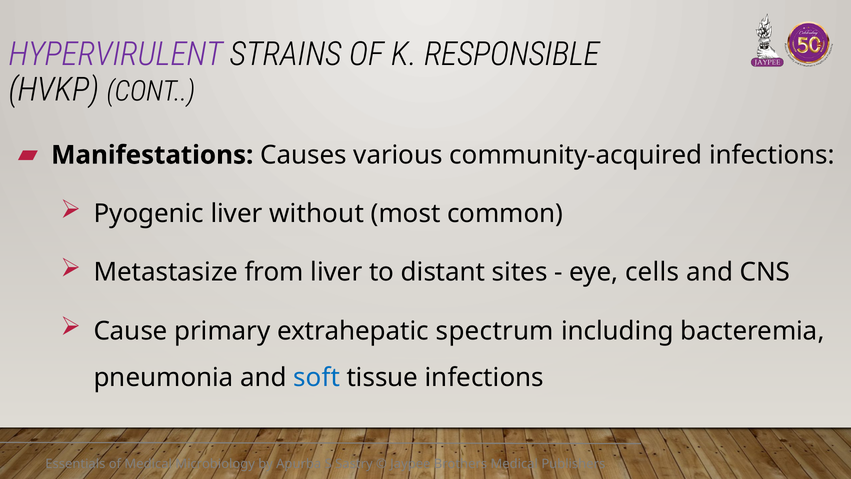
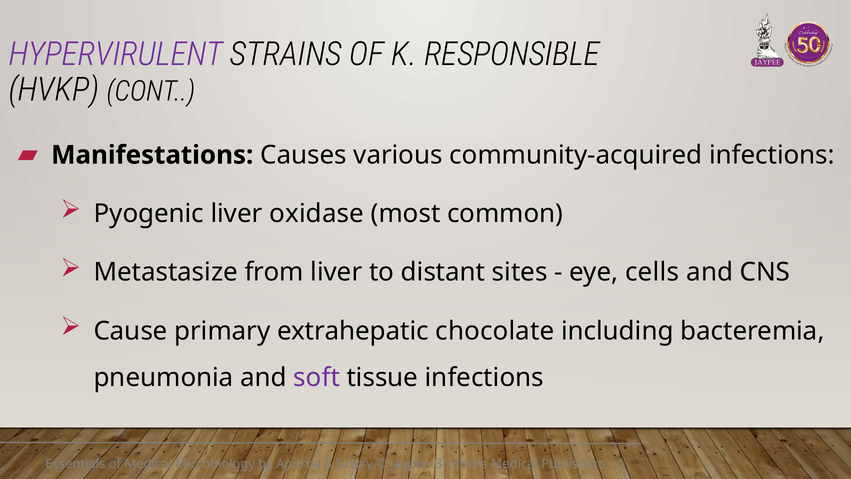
without: without -> oxidase (317, 214)
spectrum: spectrum -> chocolate (495, 331)
soft colour: blue -> purple (317, 378)
